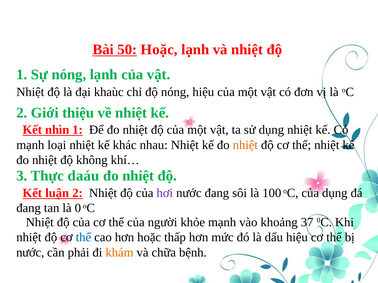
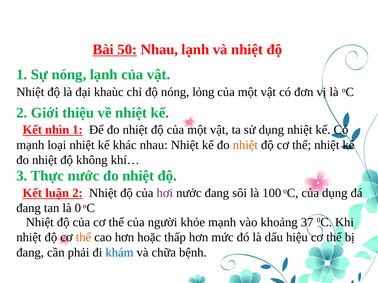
50 Hoặc: Hoặc -> Nhau (159, 49)
nóng hiệu: hiệu -> lỏng (203, 92)
Thực daáu: daáu -> nước (84, 176)
thể colour: blue -> orange (83, 238)
nước: nước -> đang (30, 253)
khám colour: orange -> blue (119, 253)
